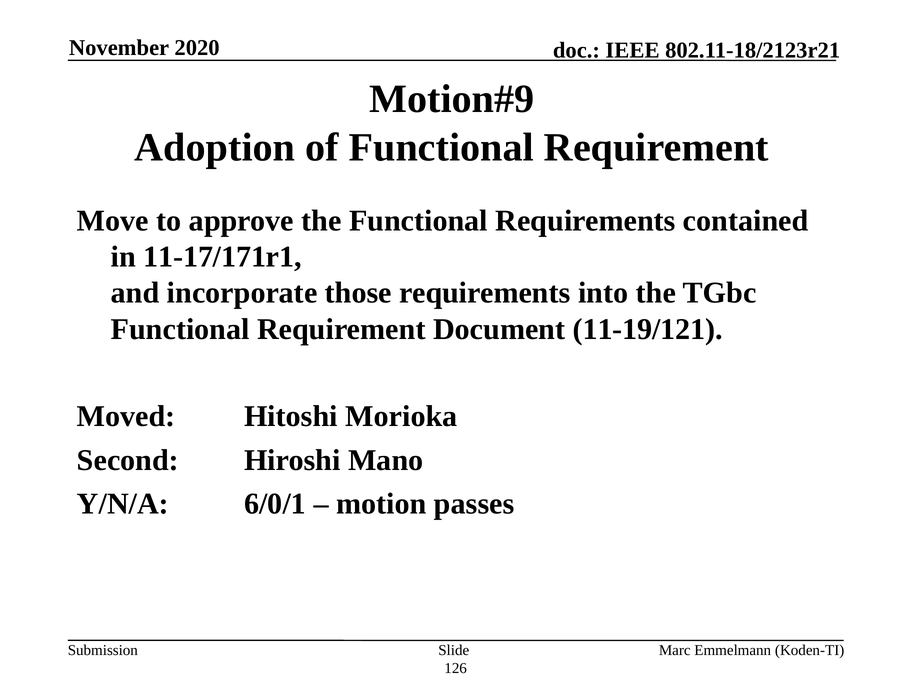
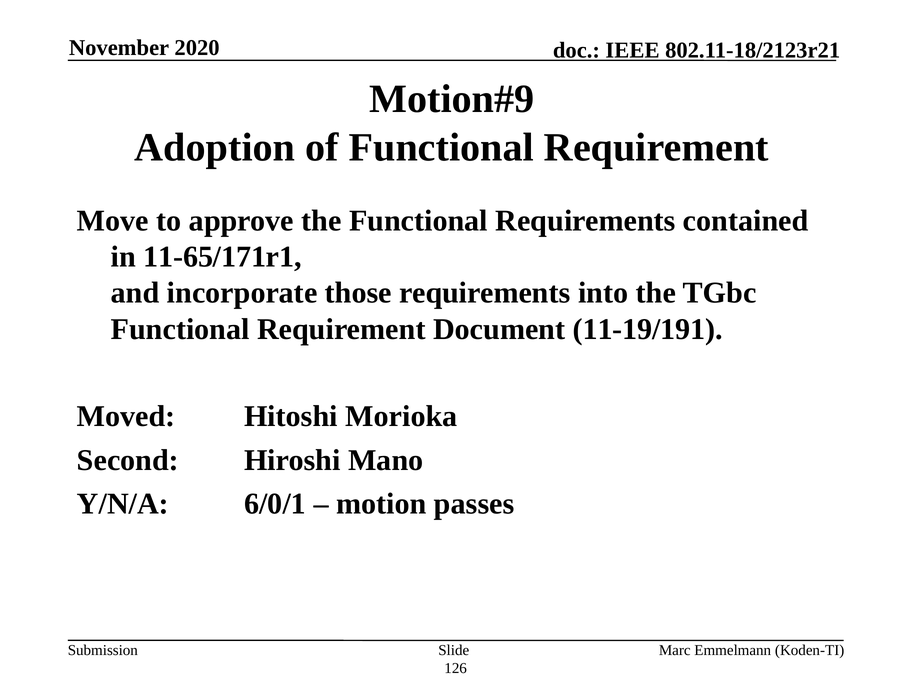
11-17/171r1: 11-17/171r1 -> 11-65/171r1 (222, 257)
11-19/121: 11-19/121 -> 11-19/191 (648, 329)
